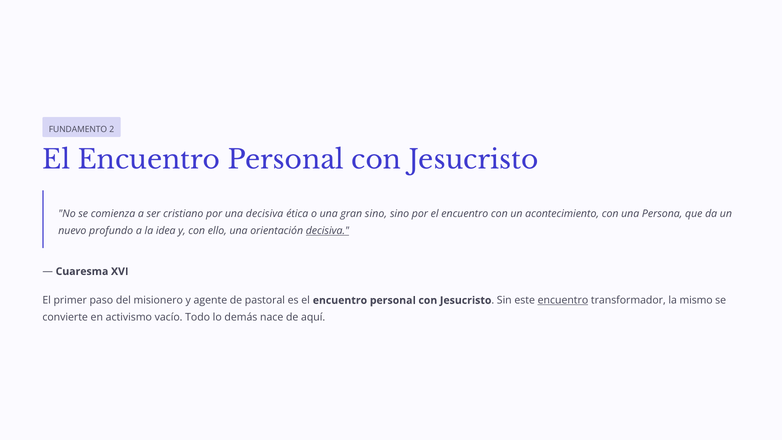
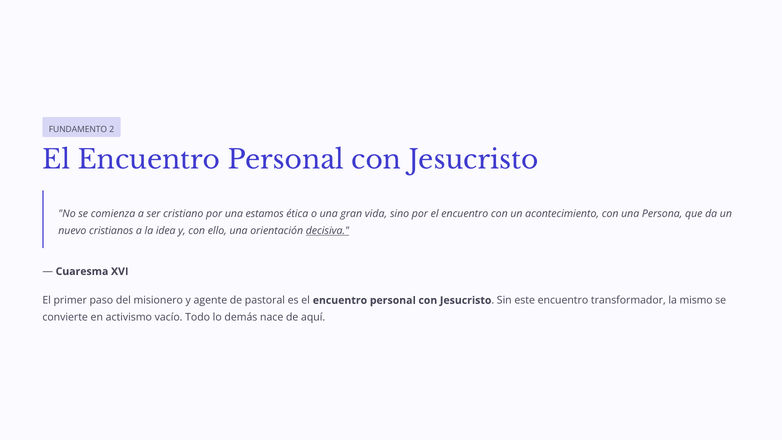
una decisiva: decisiva -> estamos (265, 214)
gran sino: sino -> vida (376, 214)
profundo: profundo -> cristianos (111, 231)
encuentro underline: present -> none (563, 300)
